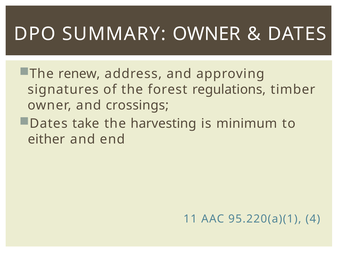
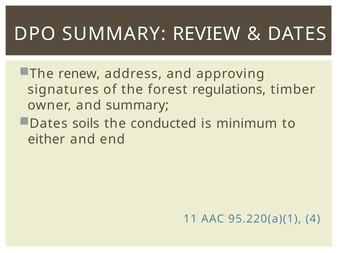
SUMMARY OWNER: OWNER -> REVIEW (207, 34)
and crossings: crossings -> summary (137, 105)
take: take -> soils (86, 124)
harvesting: harvesting -> conducted (164, 124)
